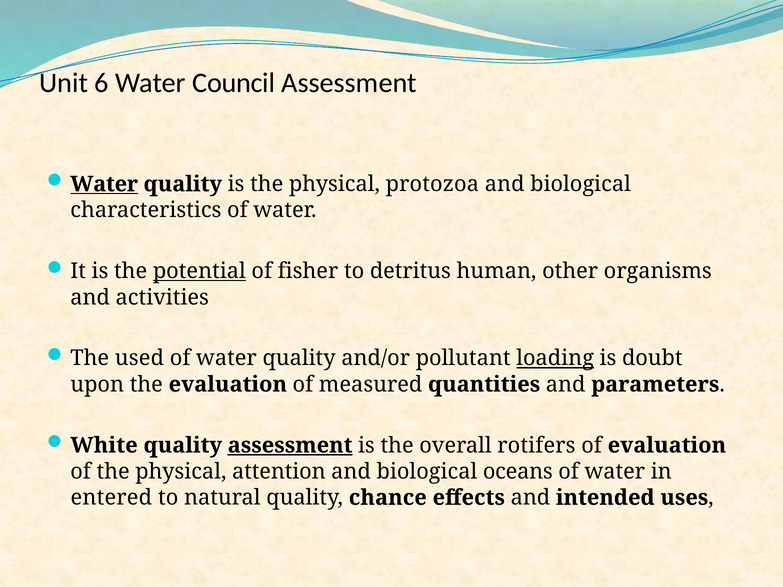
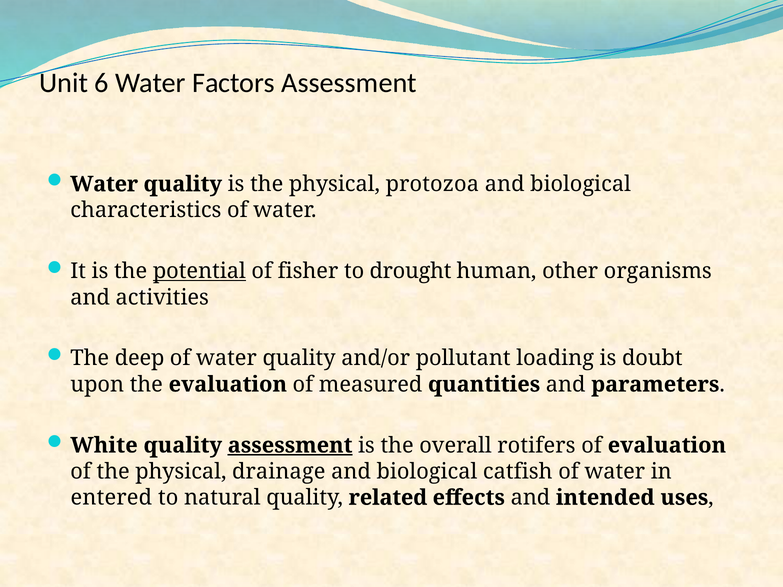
Council: Council -> Factors (234, 83)
Water underline: present -> none (104, 184)
detritus: detritus -> drought (410, 271)
used: used -> deep (140, 358)
loading underline: present -> none (555, 358)
attention: attention -> drainage (279, 472)
oceans: oceans -> catfish (518, 472)
chance: chance -> related (388, 498)
